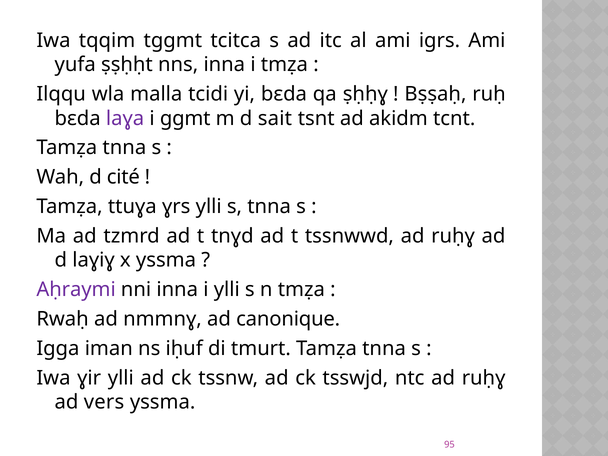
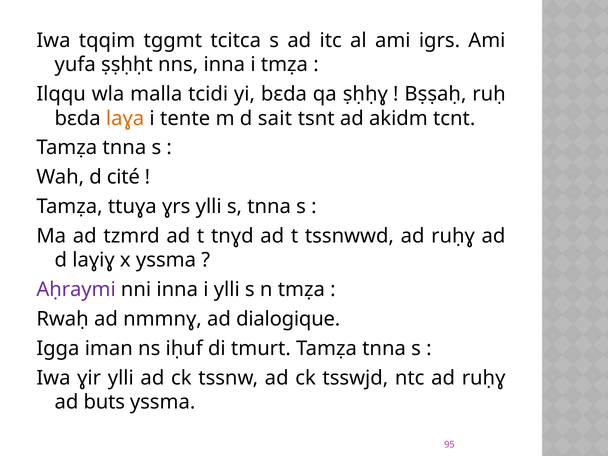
laɣa colour: purple -> orange (125, 118)
ggmt: ggmt -> tente (185, 118)
canonique: canonique -> dialogique (288, 319)
vers: vers -> buts (104, 402)
